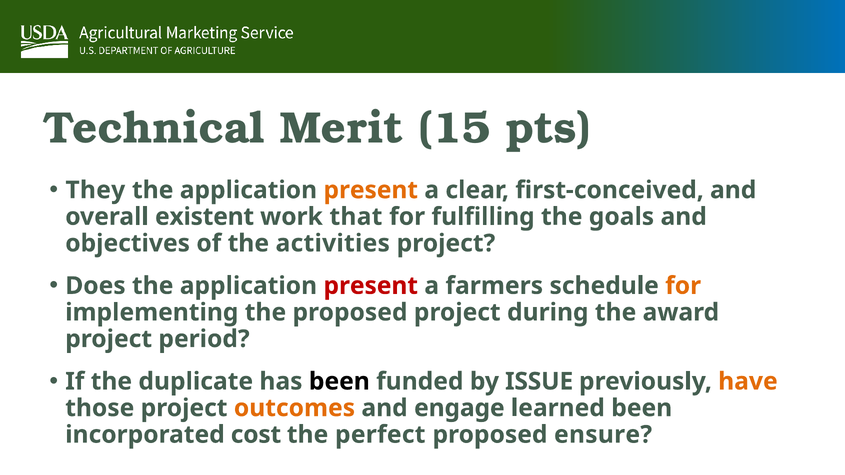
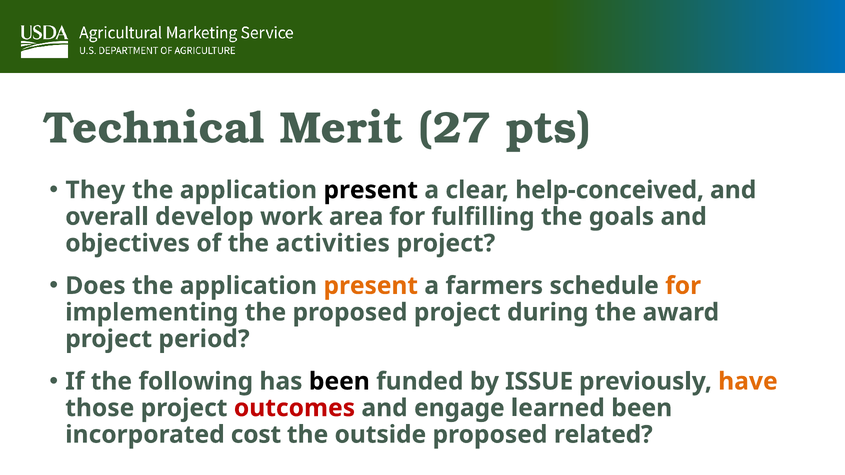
15: 15 -> 27 (455, 128)
present colour: orange -> black (371, 190)
first-conceived: first-conceived -> help-conceived (610, 190)
existent: existent -> develop (204, 217)
that: that -> area (356, 217)
present colour: red -> orange (371, 286)
duplicate: duplicate -> following (196, 382)
outcomes colour: orange -> red (294, 408)
perfect: perfect -> outside (380, 435)
ensure: ensure -> related (603, 435)
